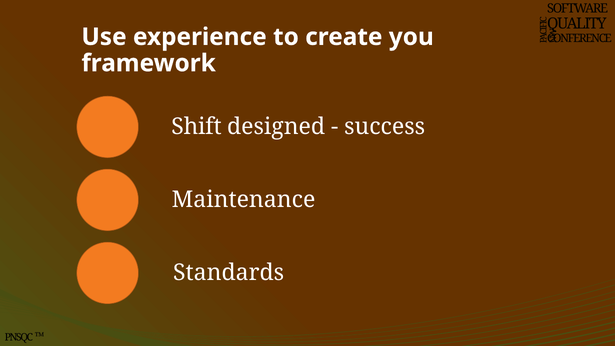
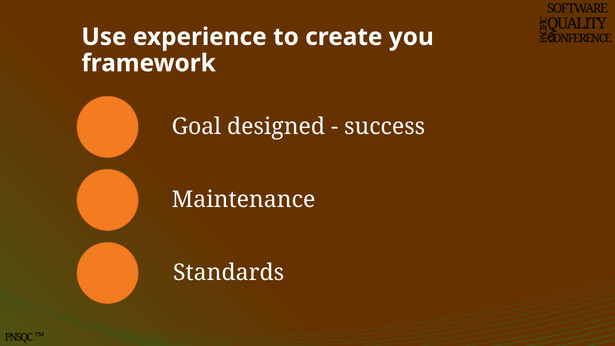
Shift: Shift -> Goal (196, 127)
